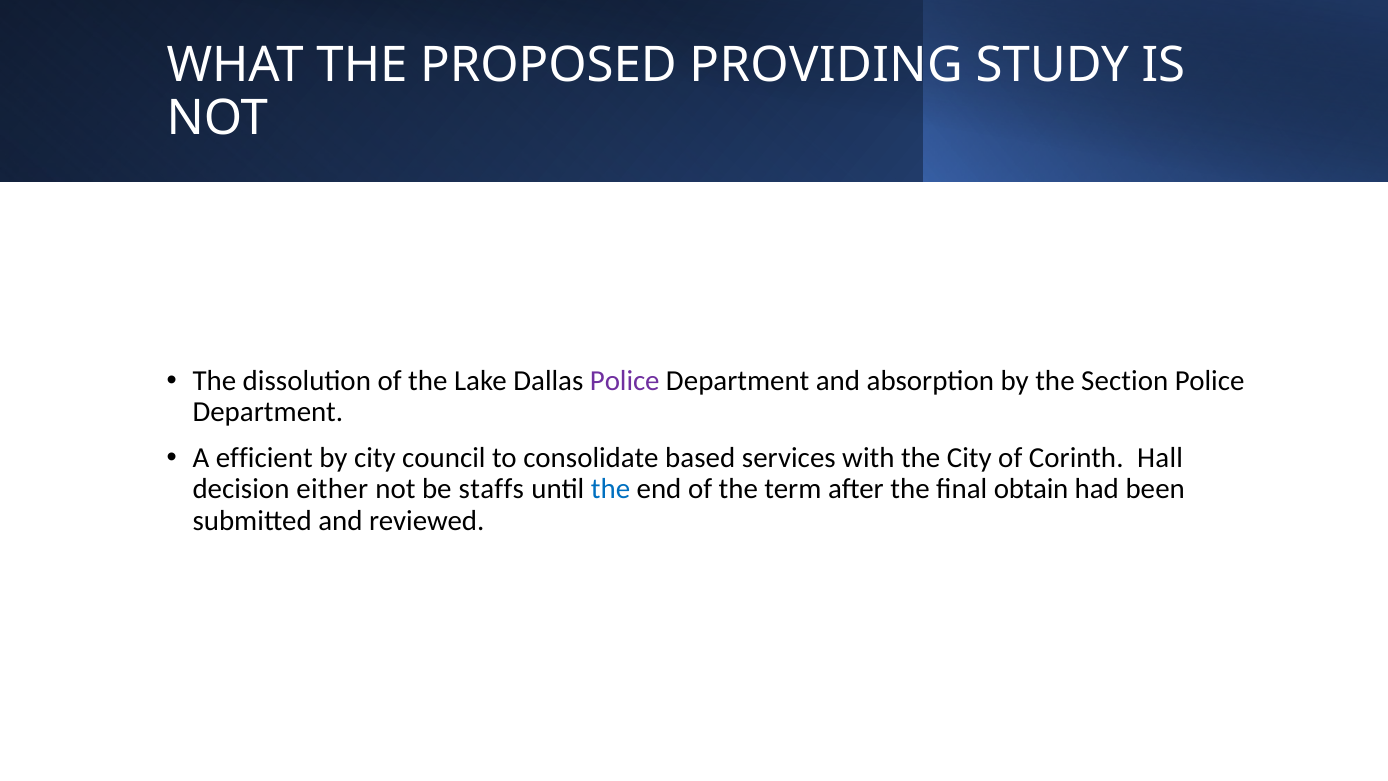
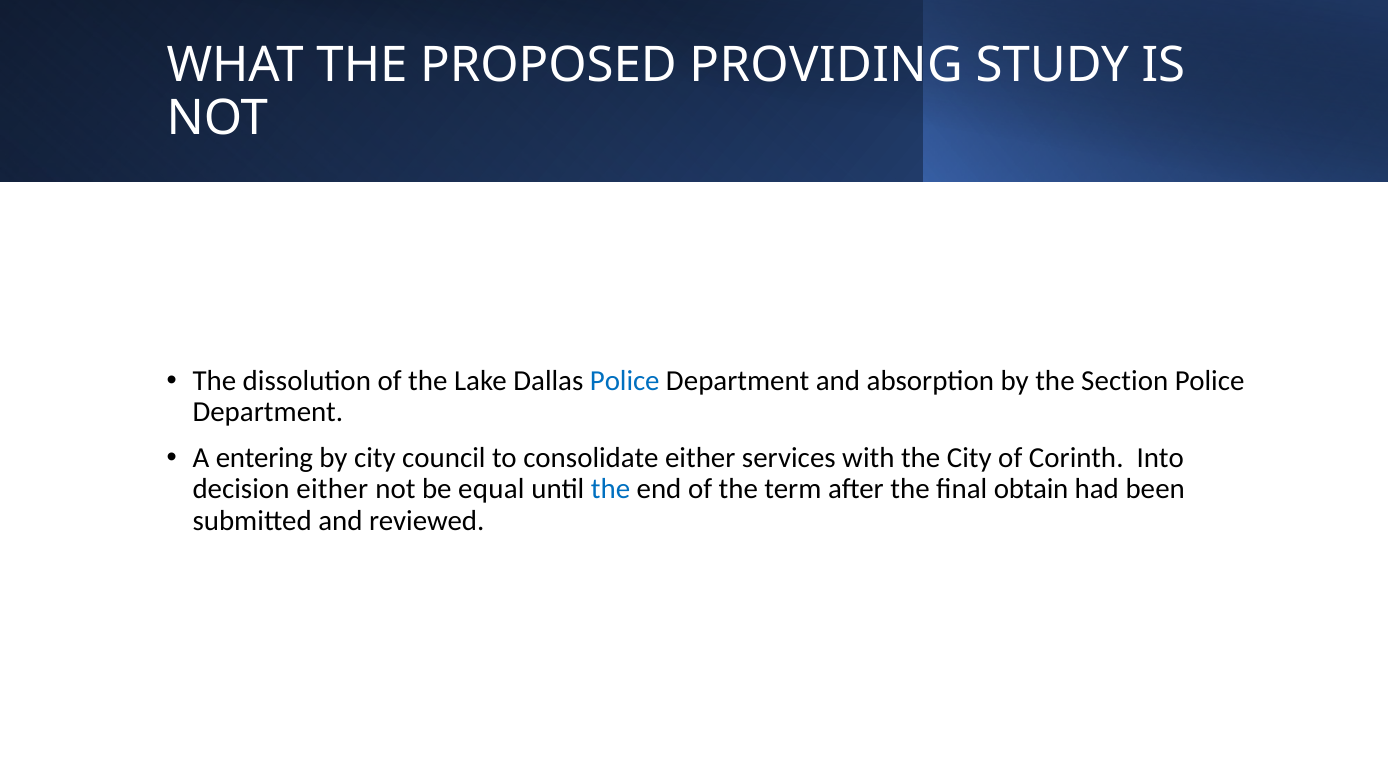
Police colour: purple -> blue (625, 381)
efficient: efficient -> entering (264, 458)
consolidate based: based -> either (700, 458)
Hall: Hall -> Into (1160, 458)
staffs: staffs -> equal (491, 489)
